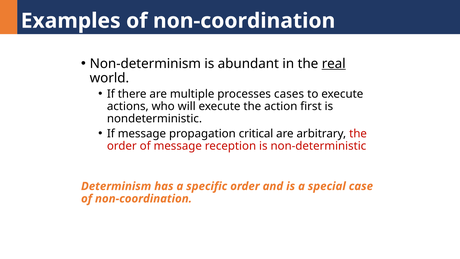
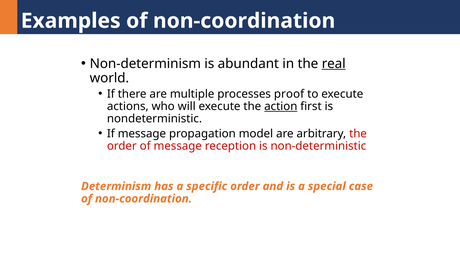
cases: cases -> proof (289, 94)
action underline: none -> present (281, 106)
critical: critical -> model (256, 134)
